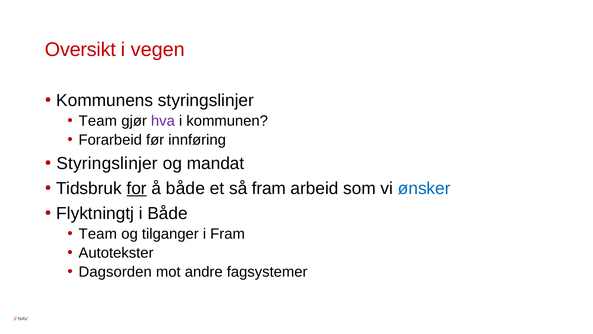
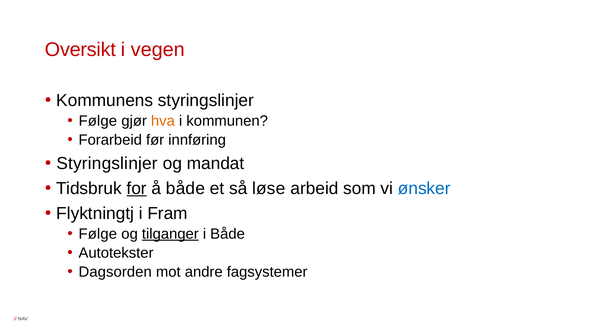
Team: Team -> Følge (98, 121)
hva colour: purple -> orange (163, 121)
så fram: fram -> løse (269, 188)
i Både: Både -> Fram (168, 213)
Team: Team -> Følge (98, 233)
tilganger underline: none -> present (170, 233)
i Fram: Fram -> Både (228, 233)
